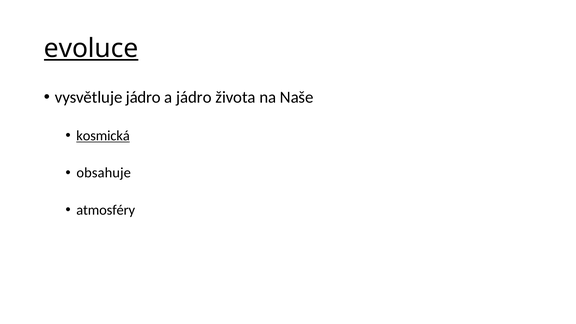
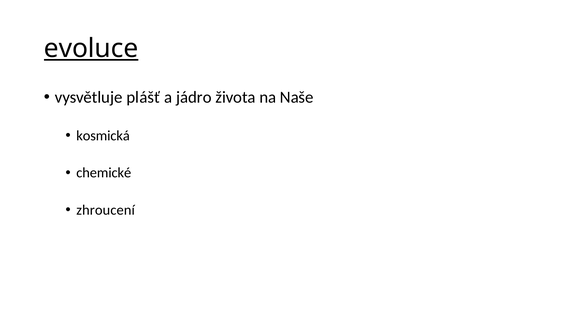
vysvětluje jádro: jádro -> plášť (143, 97)
kosmická underline: present -> none (103, 136)
obsahuje: obsahuje -> chemické (104, 173)
atmosféry: atmosféry -> zhroucení (106, 210)
